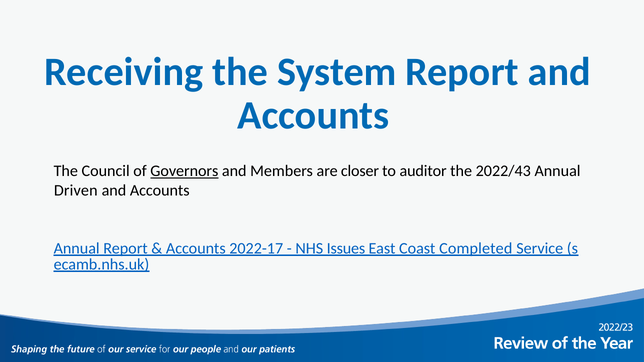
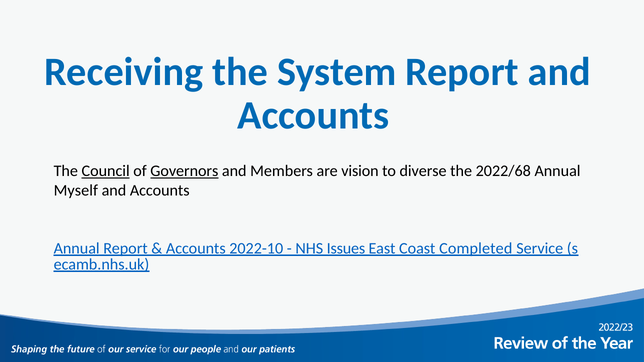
Council underline: none -> present (106, 171)
closer: closer -> vision (360, 171)
auditor: auditor -> diverse (423, 171)
2022/43: 2022/43 -> 2022/68 (503, 171)
Driven: Driven -> Myself (76, 190)
2022-17: 2022-17 -> 2022-10 (256, 248)
